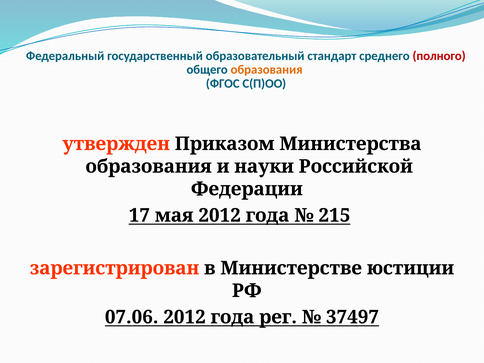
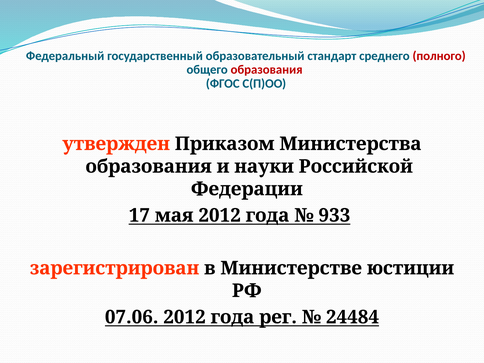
образования colour: orange -> red (267, 70)
215: 215 -> 933 (334, 215)
37497: 37497 -> 24484 (352, 317)
